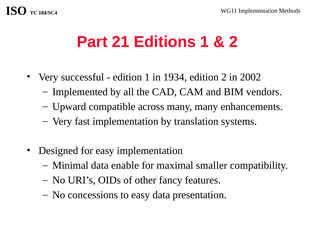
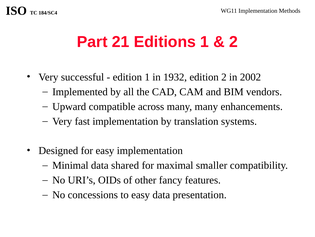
1934: 1934 -> 1932 (175, 77)
enable: enable -> shared (125, 165)
